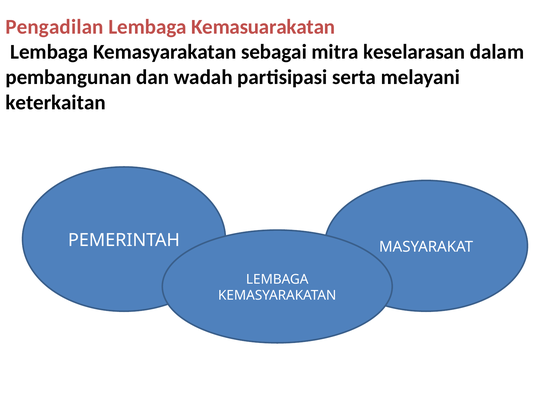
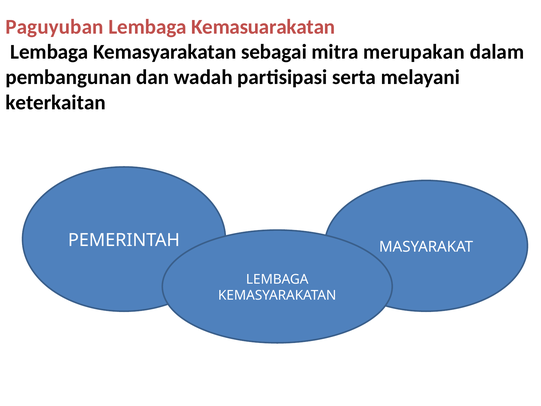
Pengadilan: Pengadilan -> Paguyuban (54, 27)
keselarasan: keselarasan -> merupakan (414, 52)
